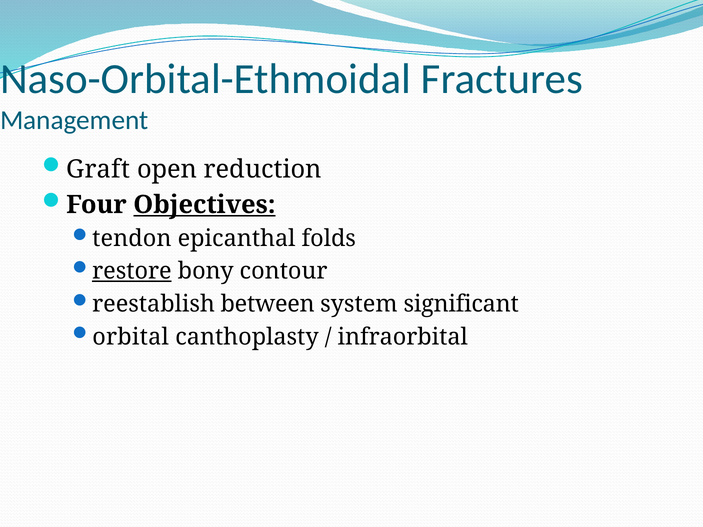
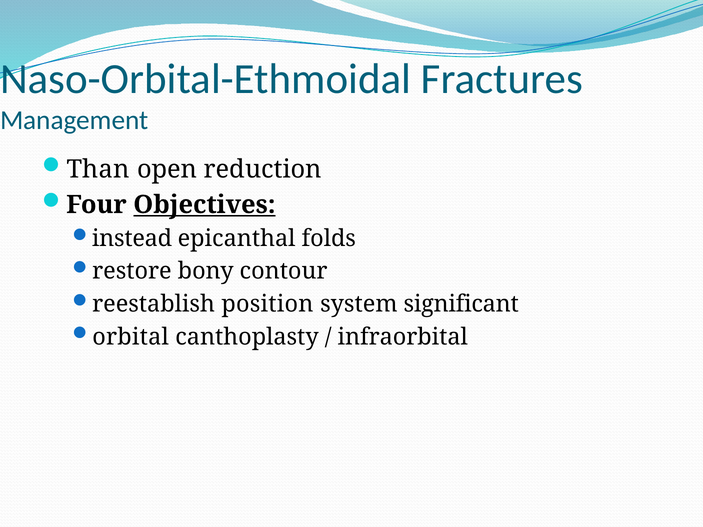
Graft: Graft -> Than (98, 169)
tendon: tendon -> instead (132, 239)
restore underline: present -> none (132, 271)
between: between -> position (267, 304)
